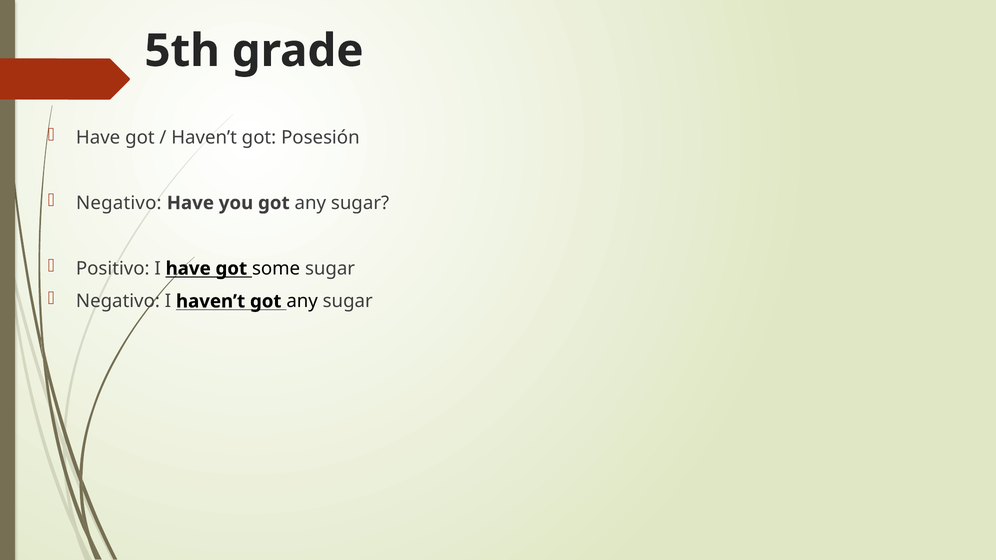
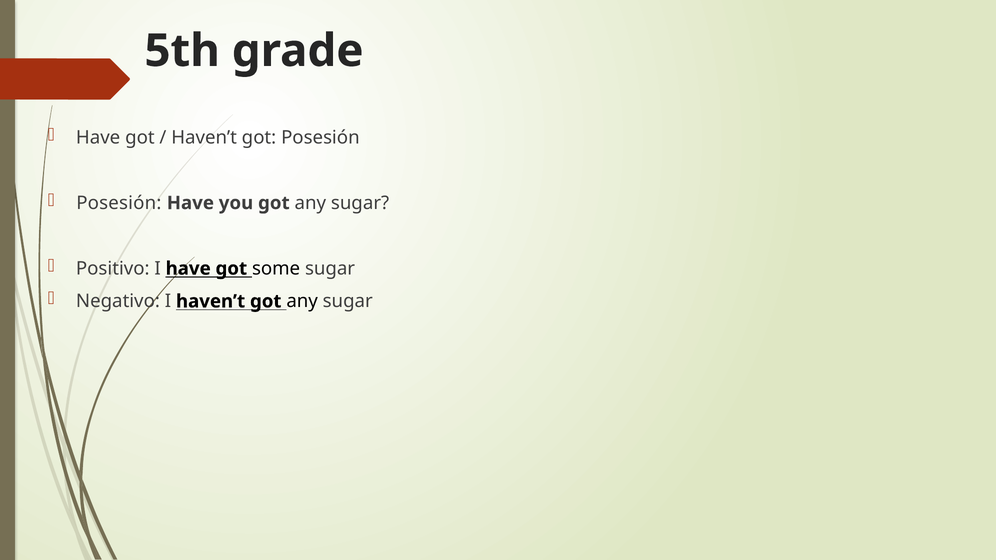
Negativo: Negativo -> Posesión (119, 203)
